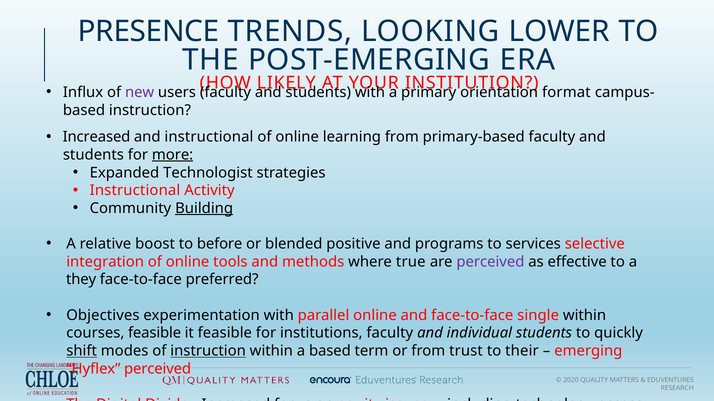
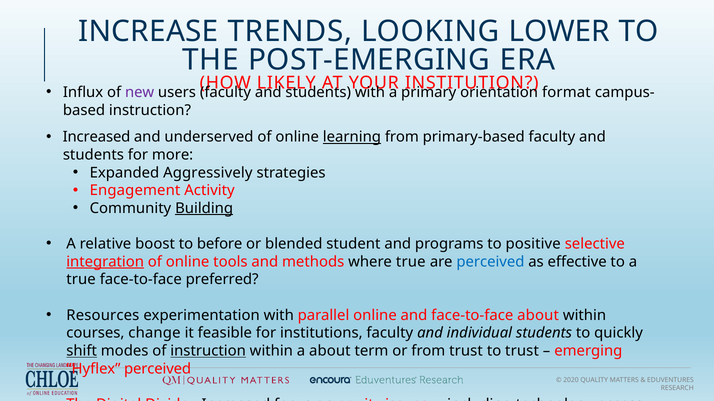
PRESENCE: PRESENCE -> INCREASE (148, 31)
and instructional: instructional -> underserved (209, 137)
learning underline: none -> present (352, 137)
more underline: present -> none (173, 155)
Technologist: Technologist -> Aggressively (208, 173)
Instructional: Instructional -> Engagement (135, 191)
positive: positive -> student (353, 244)
services: services -> positive (533, 244)
integration underline: none -> present (105, 262)
perceived colour: purple -> blue (490, 262)
they: they -> true (81, 280)
Objectives: Objectives -> Resources (103, 316)
face-to-face single: single -> about (538, 316)
courses feasible: feasible -> change (154, 334)
a based: based -> about (330, 351)
to their: their -> trust (522, 351)
